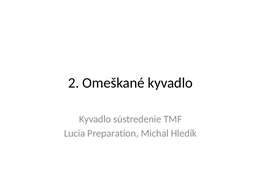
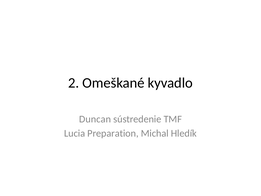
Kyvadlo: Kyvadlo -> Duncan (95, 119)
